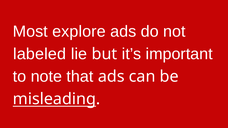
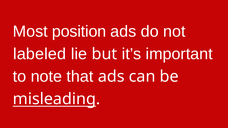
explore: explore -> position (79, 31)
